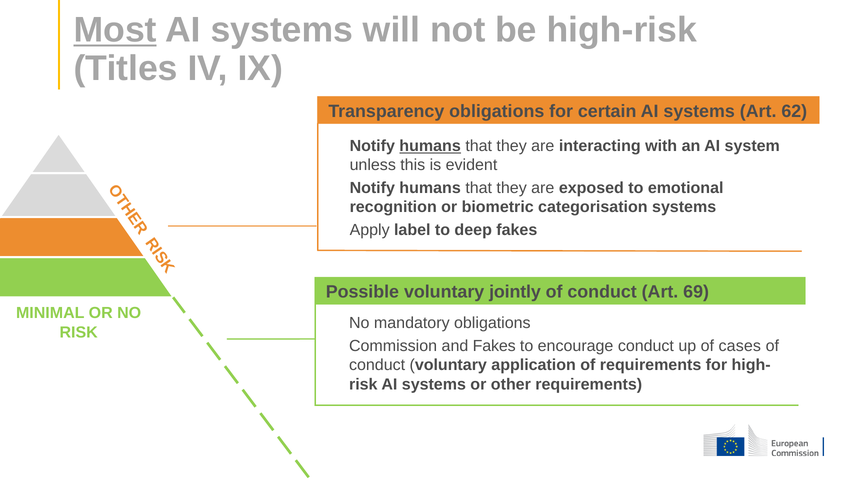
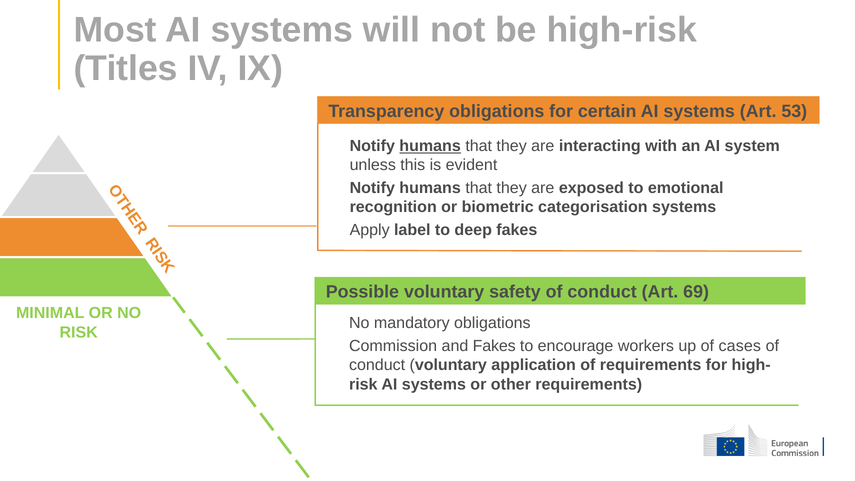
Most underline: present -> none (115, 30)
62: 62 -> 53 (794, 111)
jointly: jointly -> safety (515, 292)
encourage conduct: conduct -> workers (646, 346)
